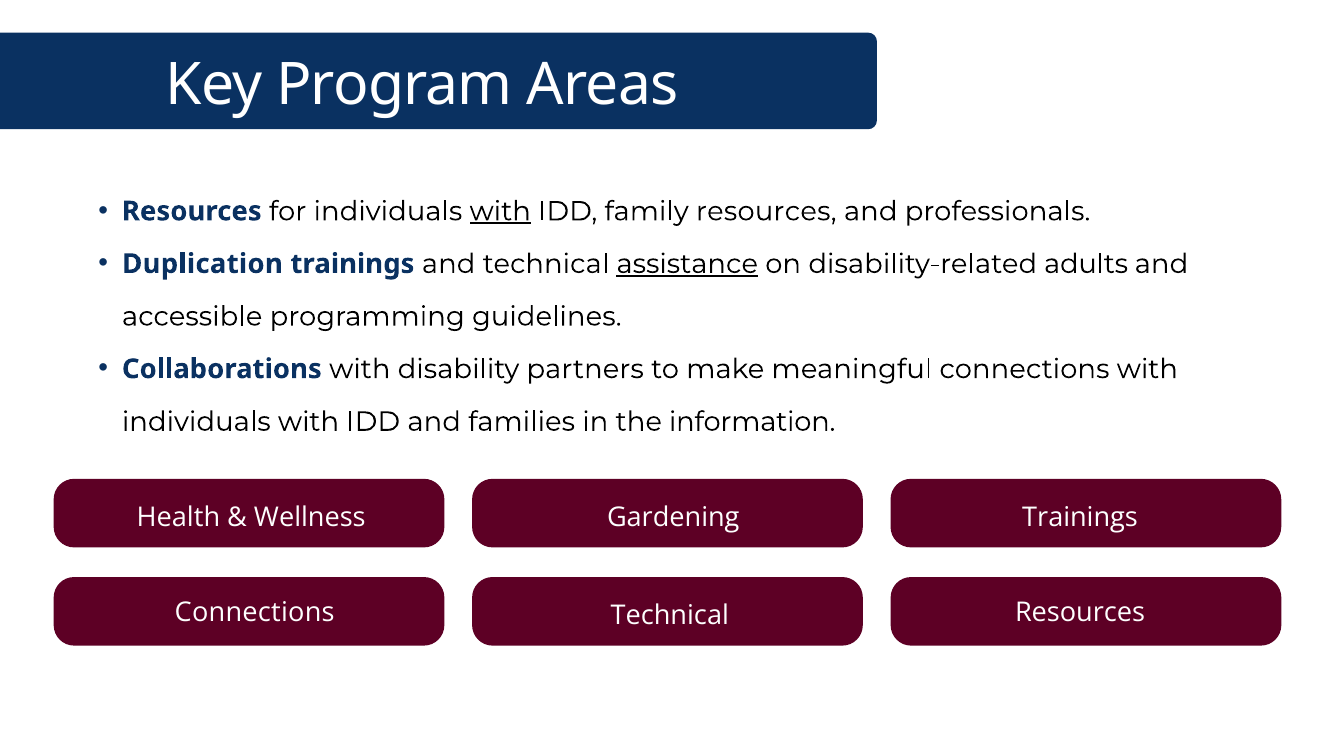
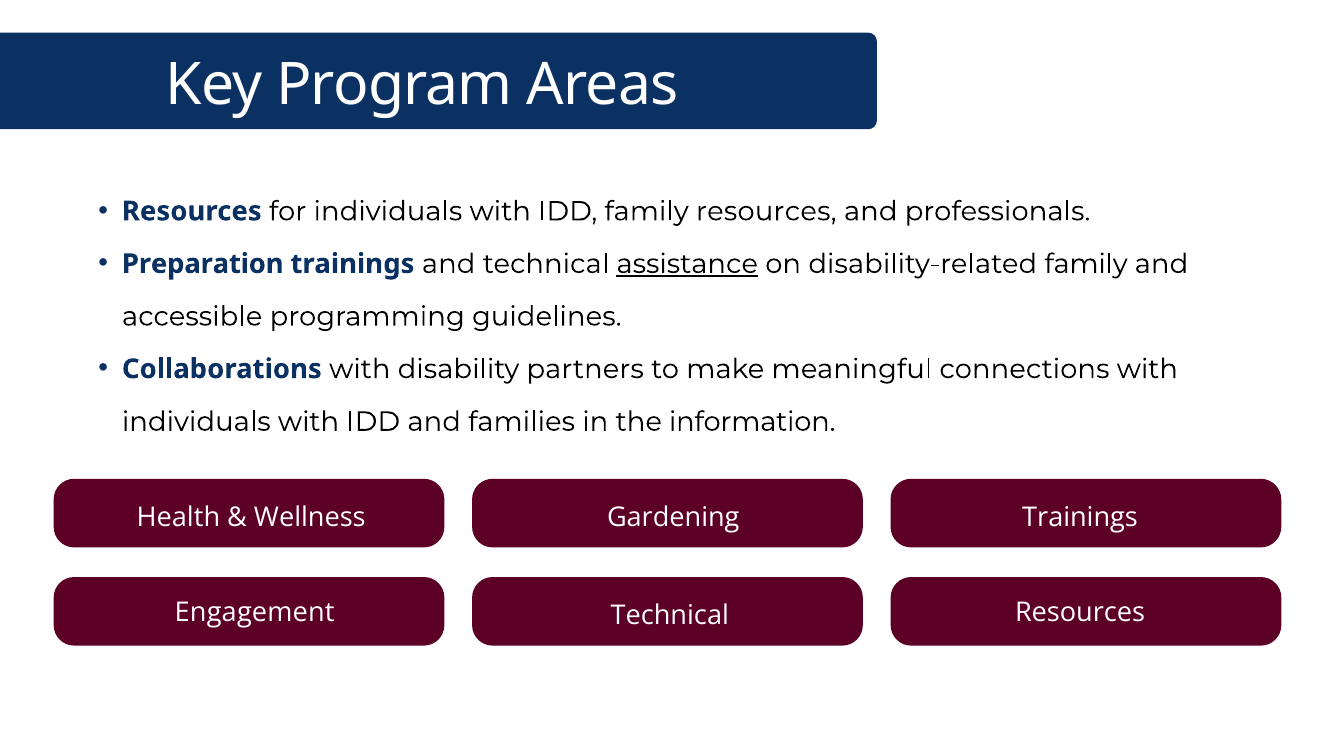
with underline: present -> none (500, 211)
Duplication: Duplication -> Preparation (203, 264)
disability-related adults: adults -> family (1086, 264)
Connections: Connections -> Engagement (255, 613)
